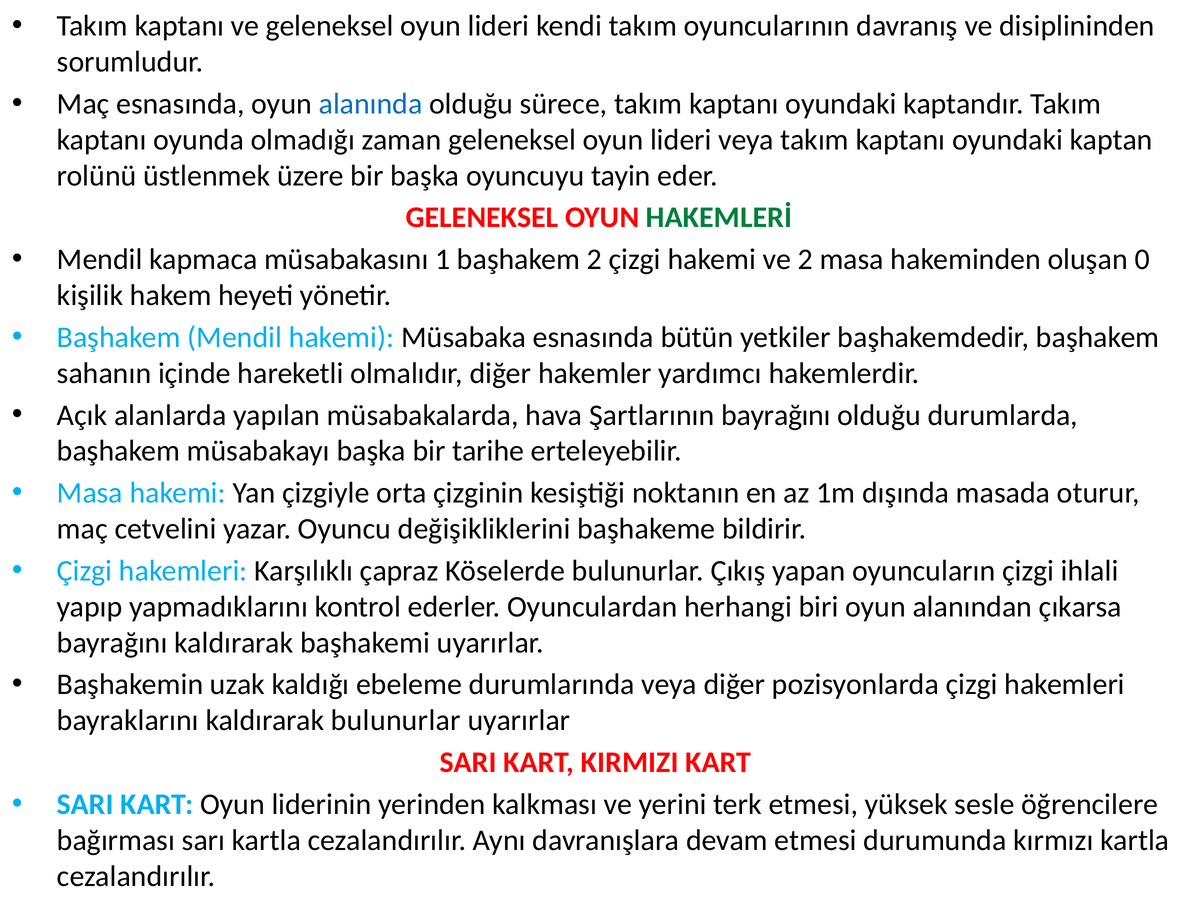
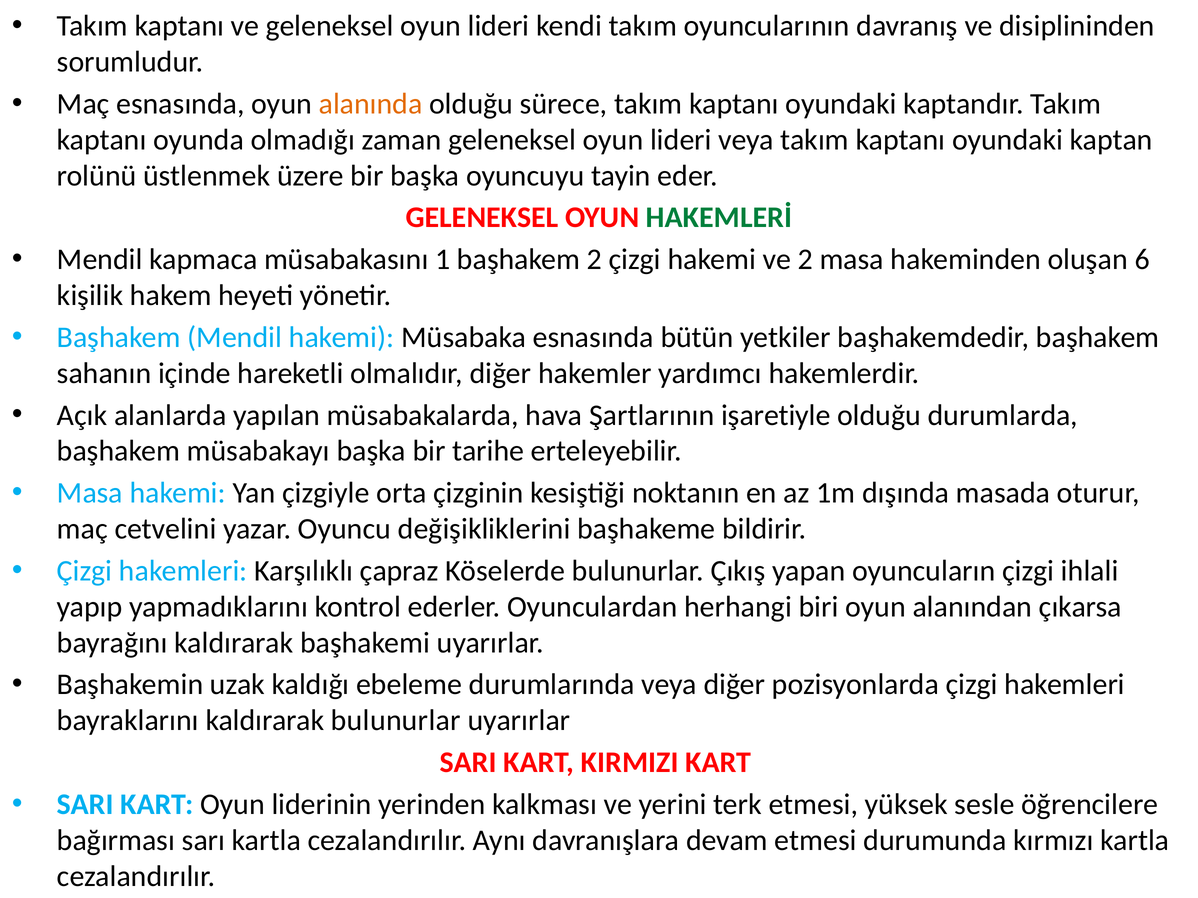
alanında colour: blue -> orange (371, 104)
0: 0 -> 6 (1142, 260)
Şartlarının bayrağını: bayrağını -> işaretiyle (776, 415)
